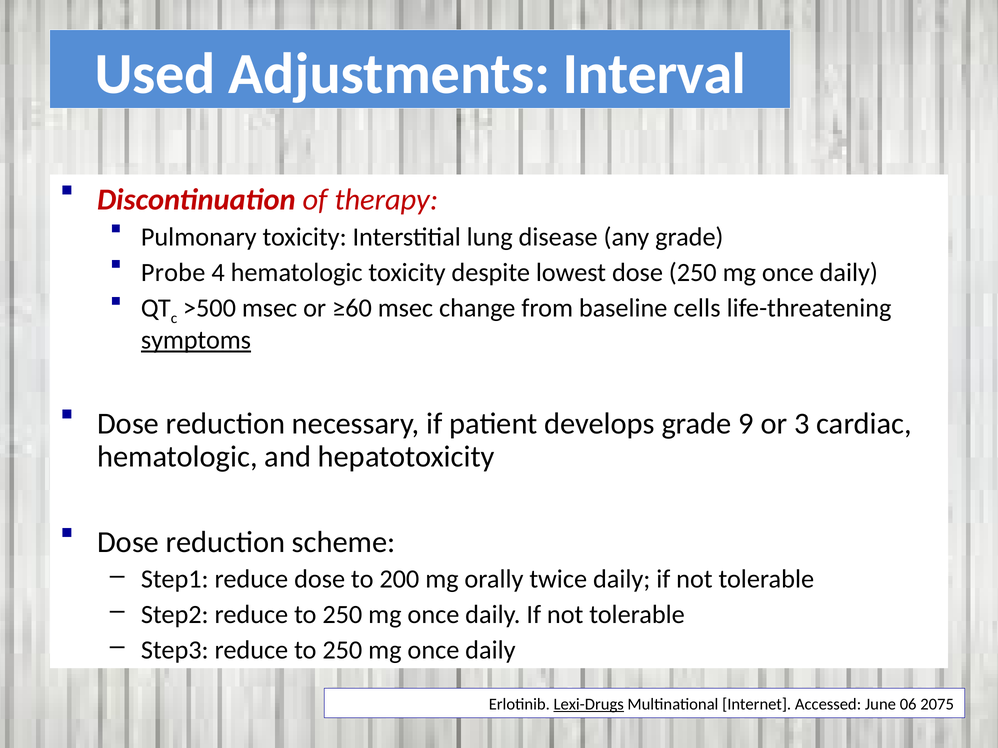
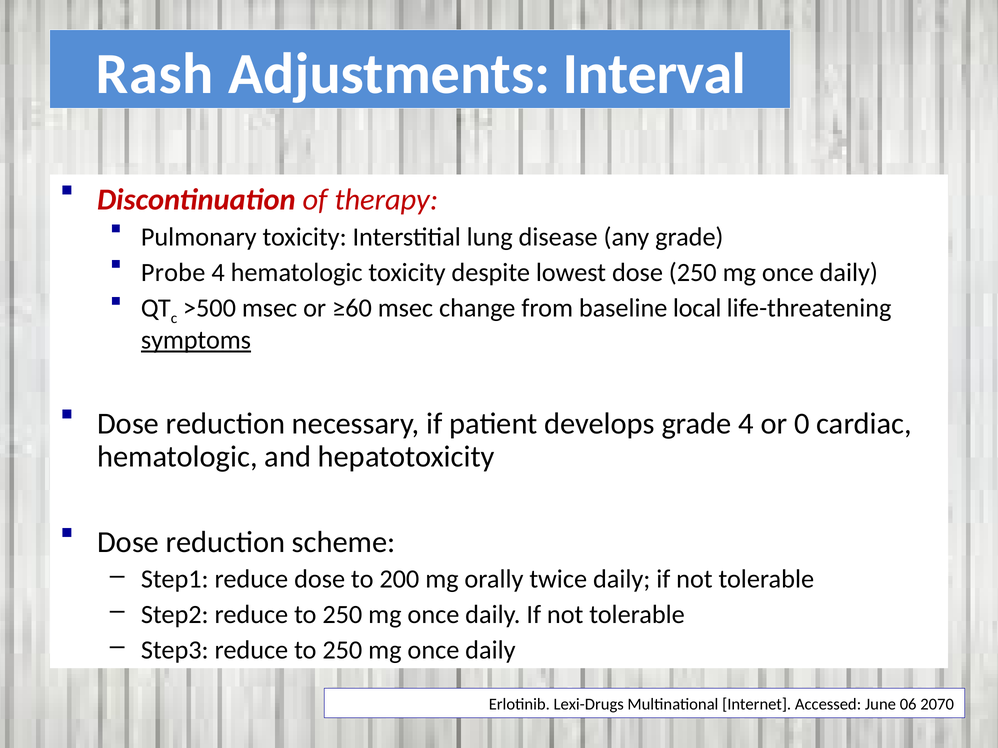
Used: Used -> Rash (155, 74)
cells: cells -> local (697, 308)
grade 9: 9 -> 4 (746, 424)
3: 3 -> 0 (802, 424)
Lexi-Drugs underline: present -> none (589, 705)
2075: 2075 -> 2070 (937, 705)
